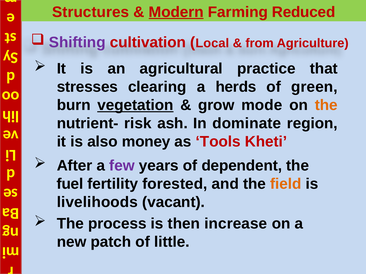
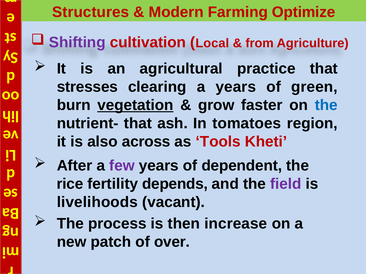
Modern underline: present -> none (176, 12)
Reduced: Reduced -> Optimize (304, 12)
a herds: herds -> years (236, 87)
mode: mode -> faster (262, 105)
the colour: orange -> blue (326, 105)
nutrient- risk: risk -> that (138, 124)
dominate: dominate -> tomatoes (247, 124)
money: money -> across (146, 142)
fuel: fuel -> rice (70, 184)
forested: forested -> depends (175, 184)
field colour: orange -> purple (286, 184)
little: little -> over (172, 242)
